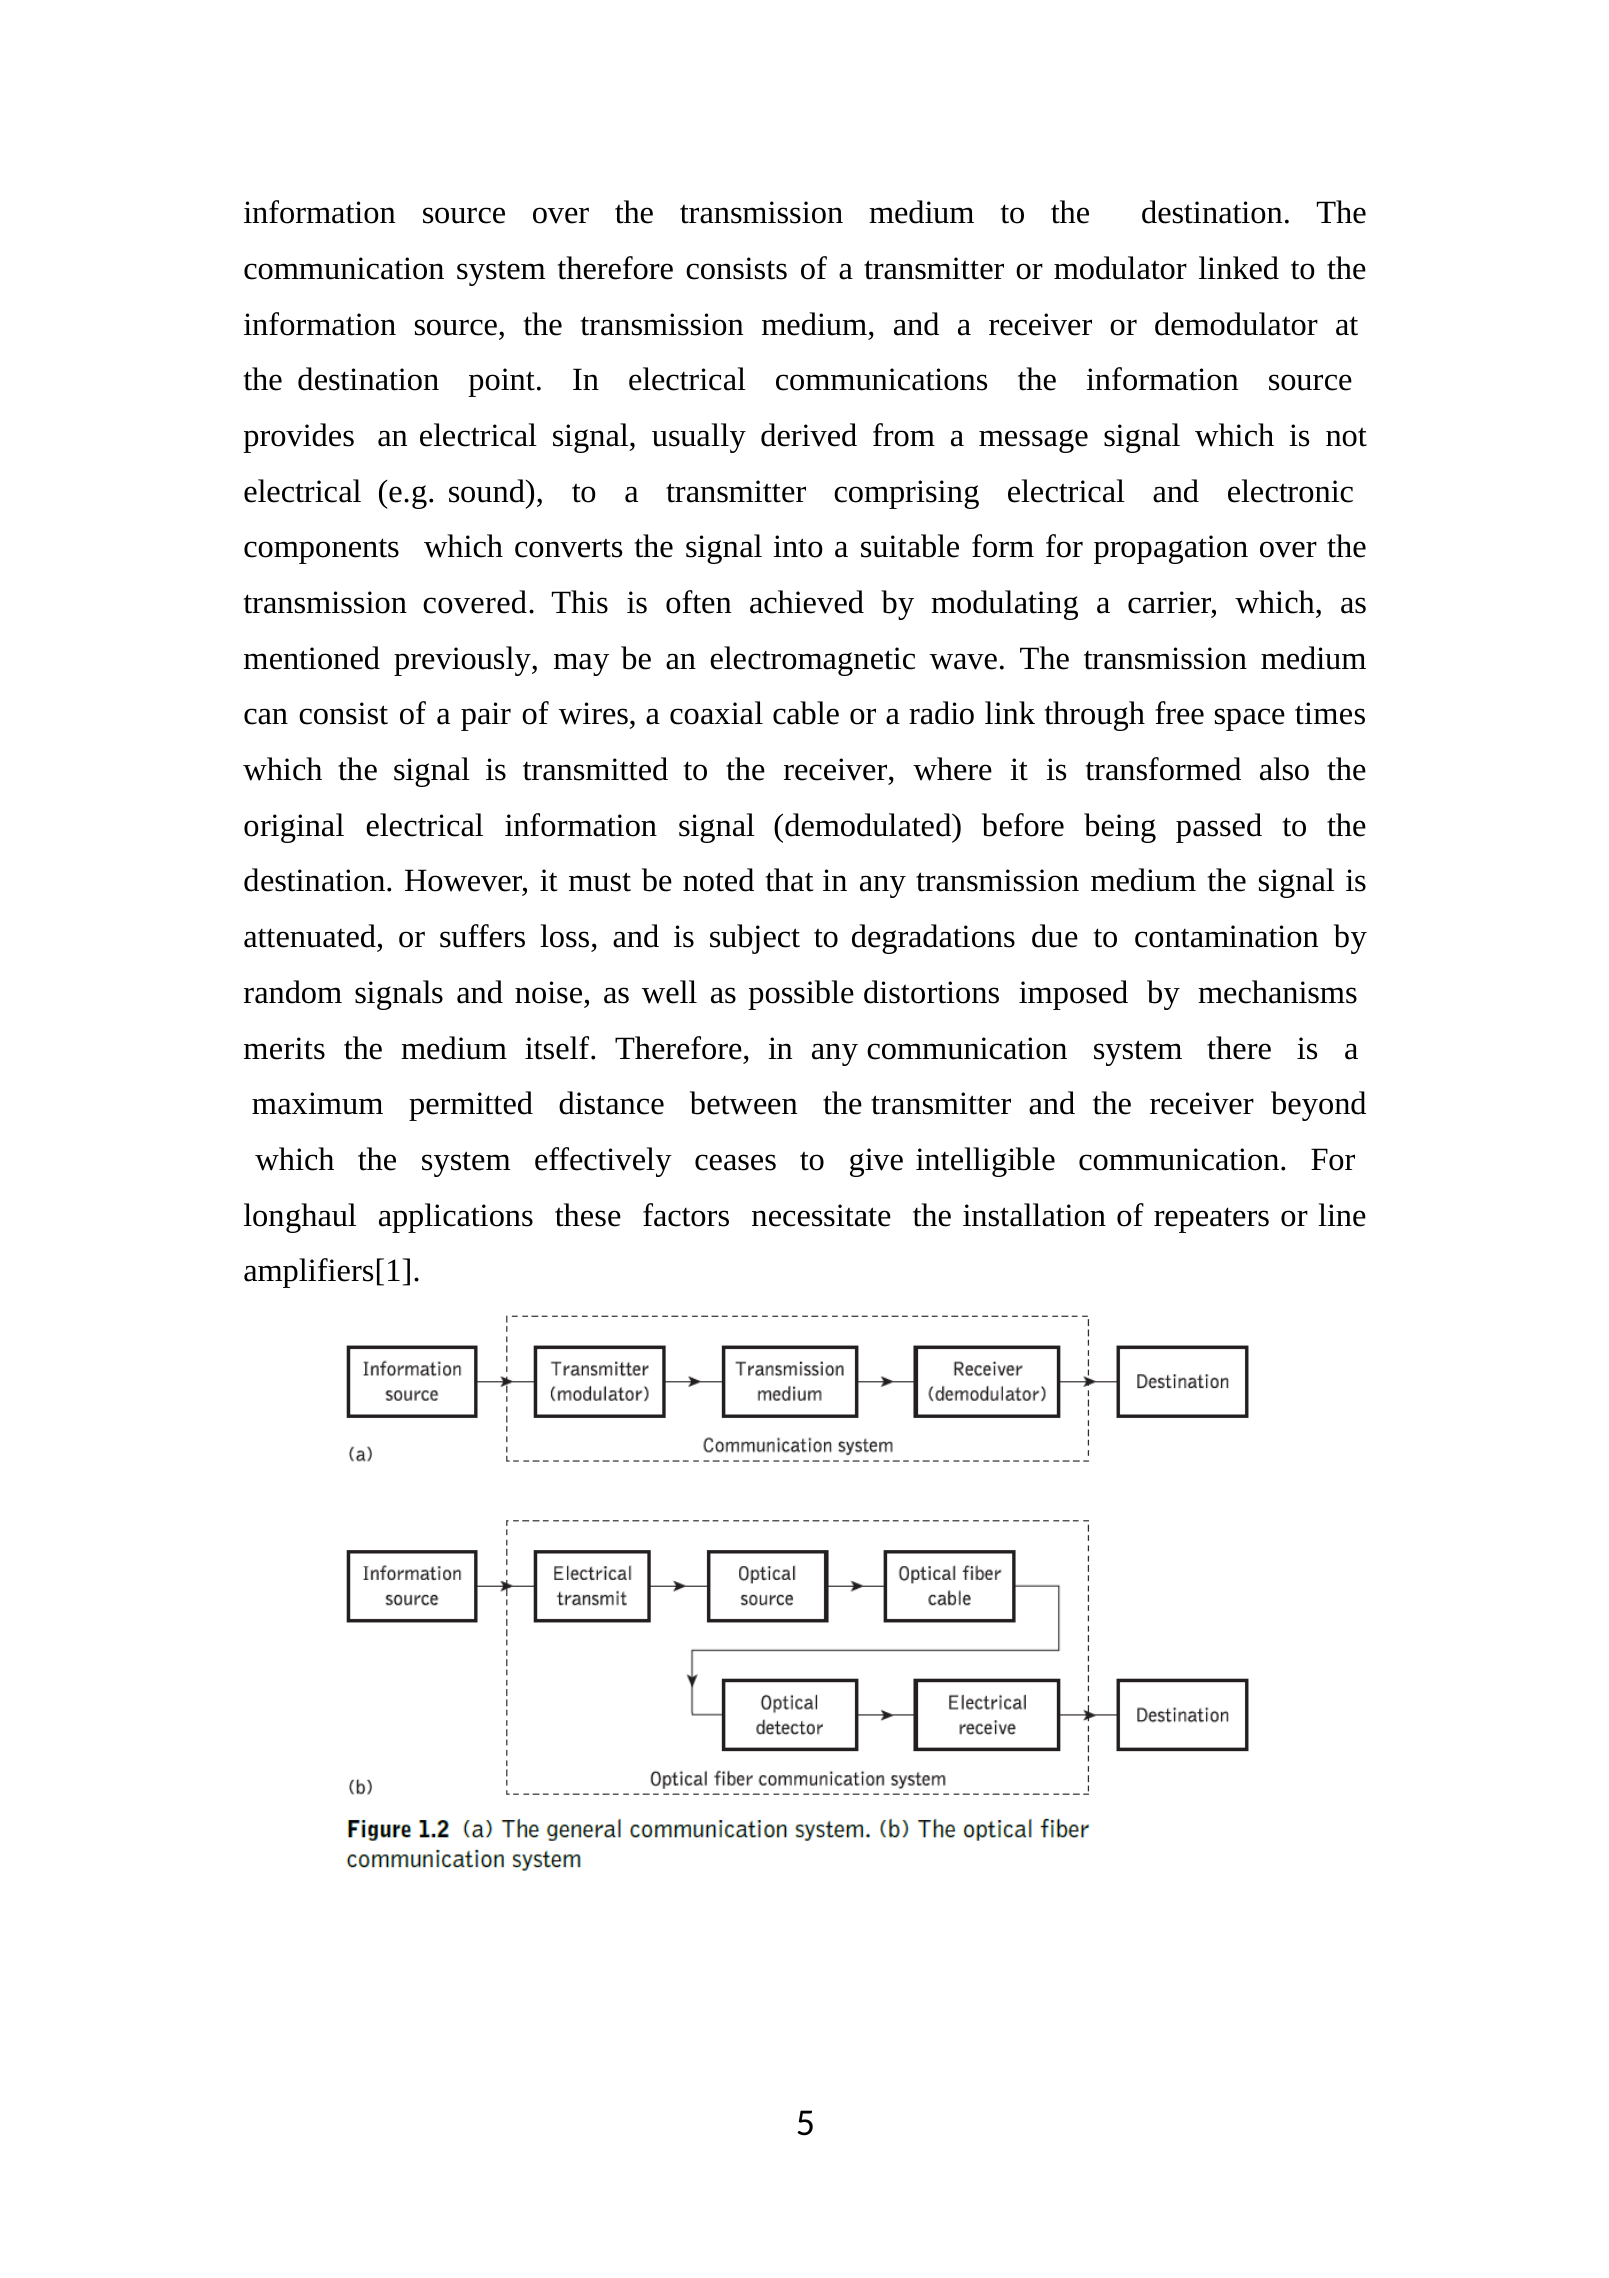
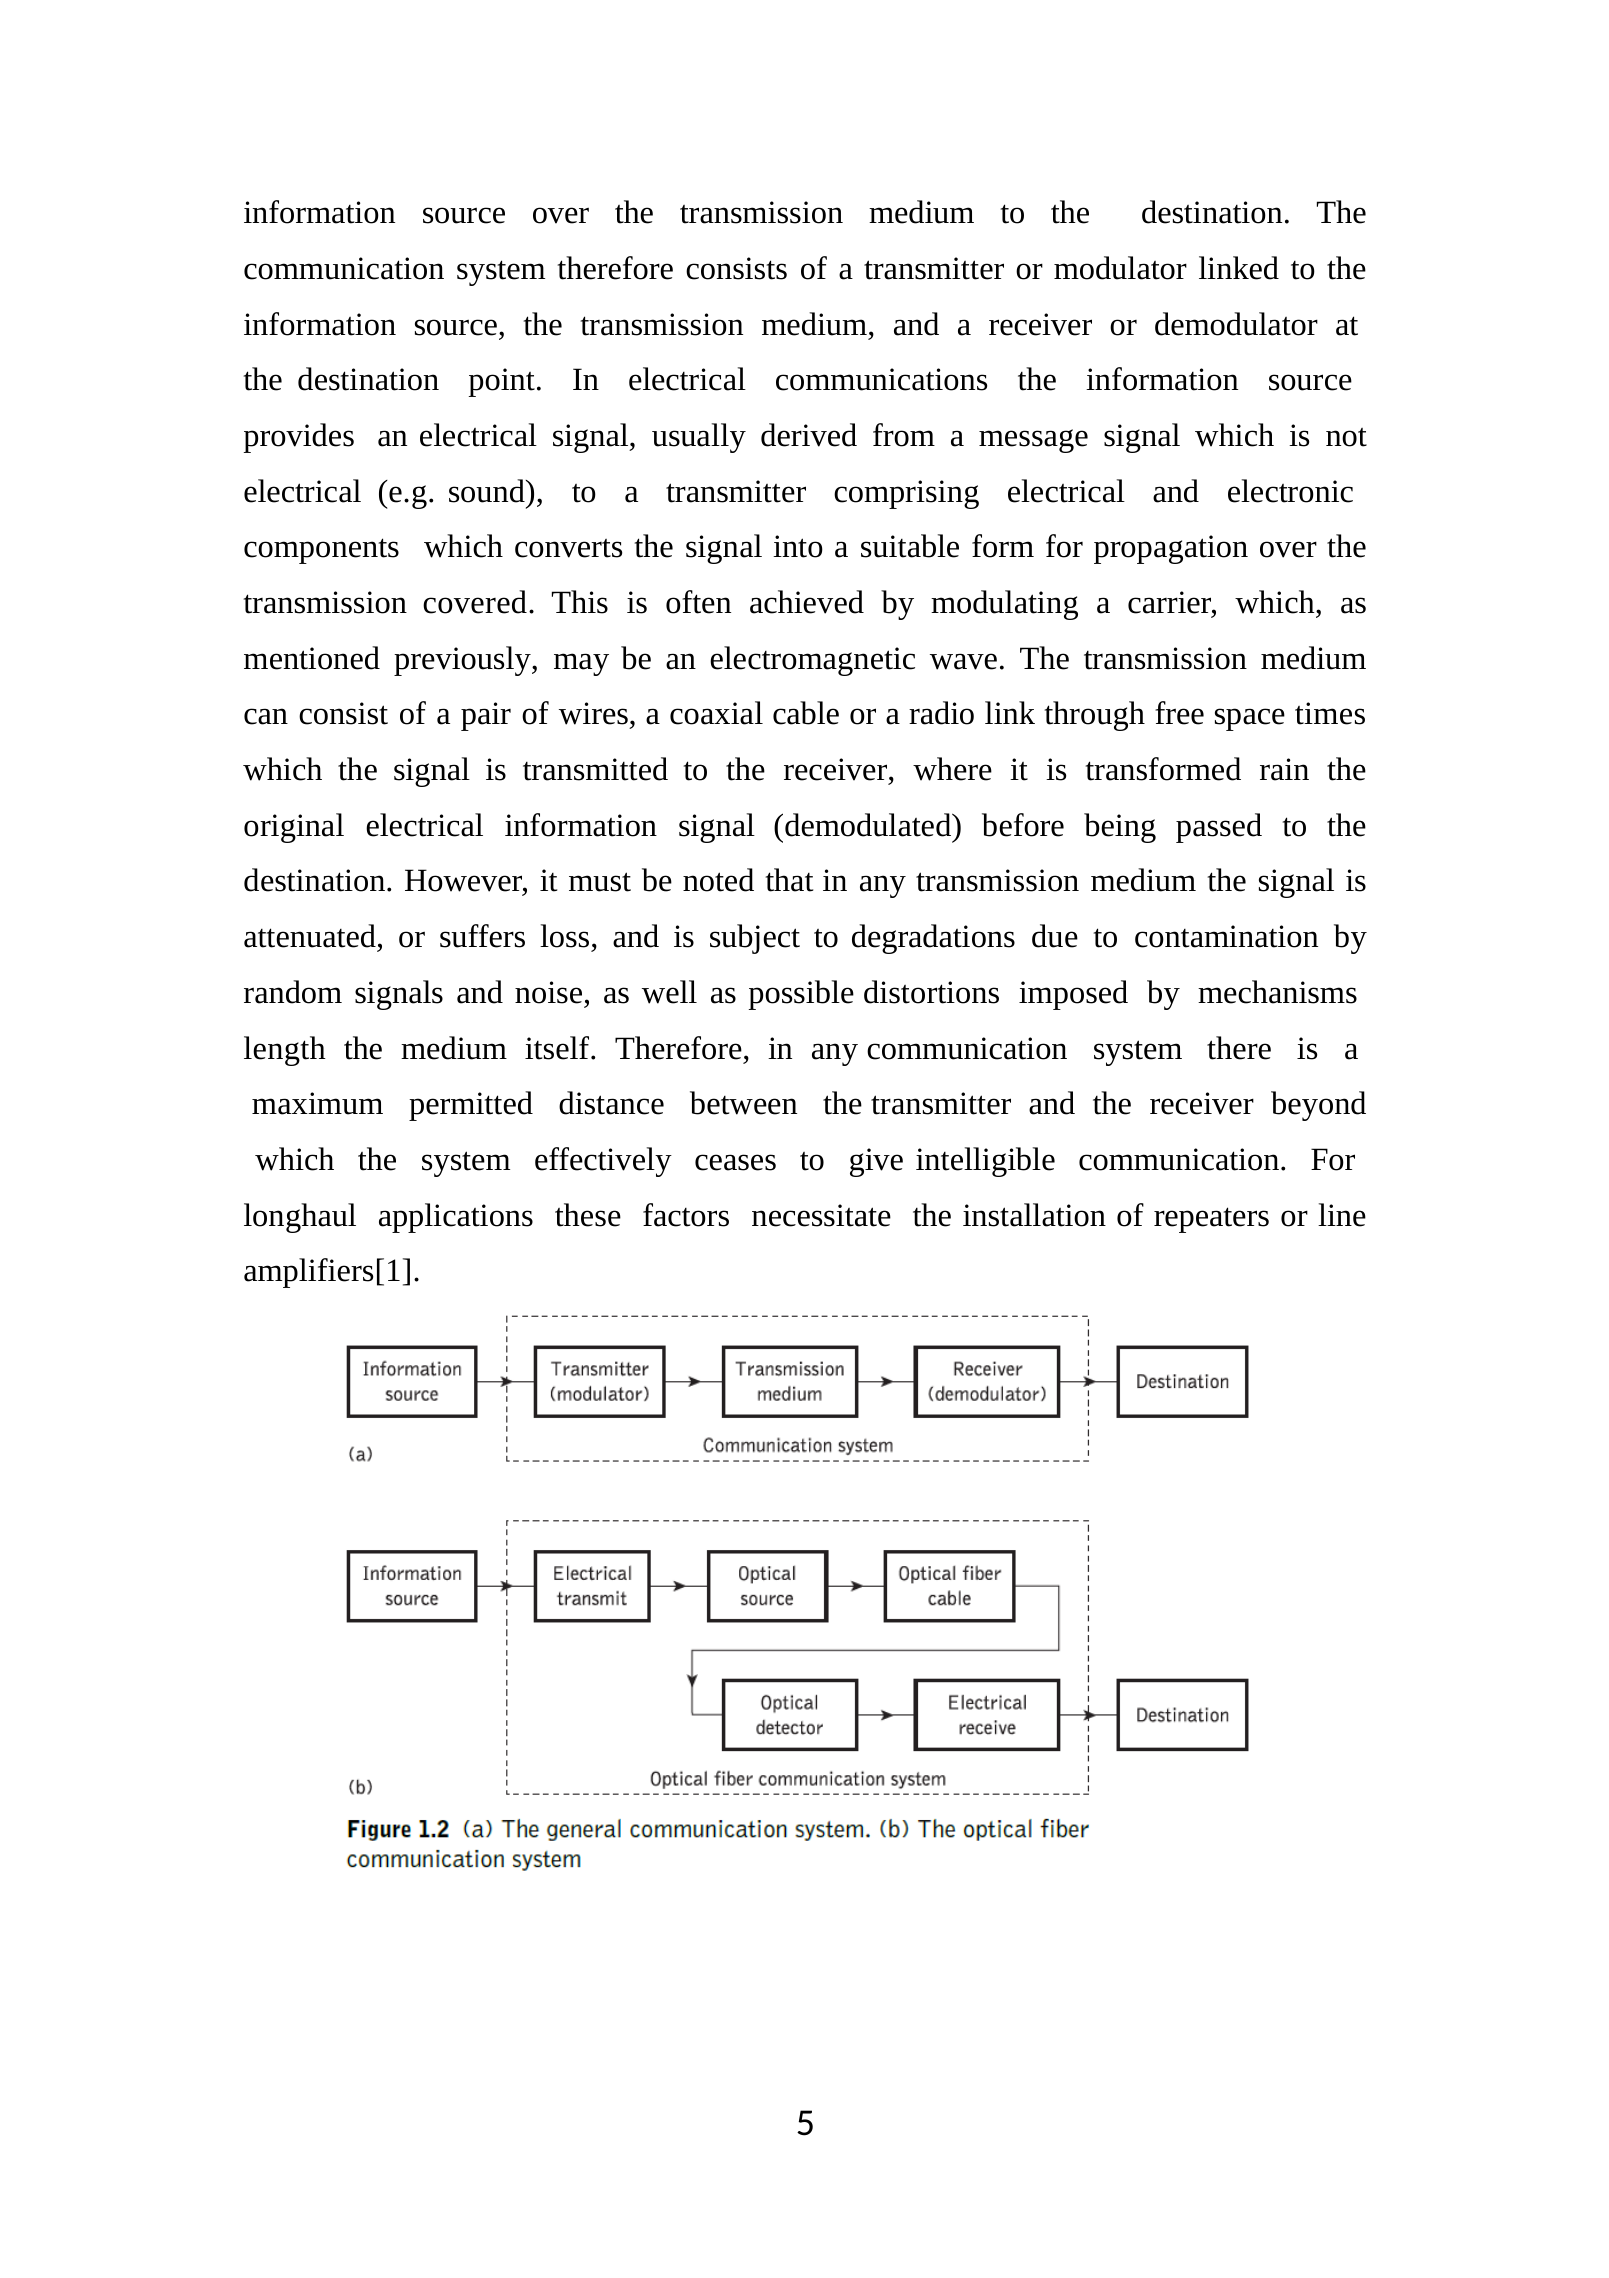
also: also -> rain (1284, 770)
merits: merits -> length (285, 1048)
